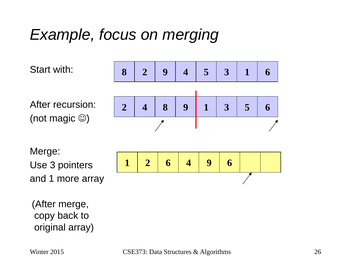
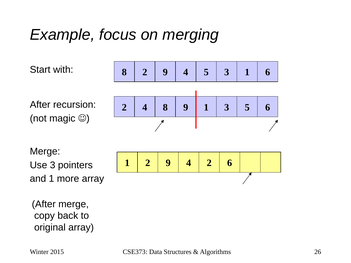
1 2 6: 6 -> 9 (168, 163)
4 9: 9 -> 2 (209, 163)
